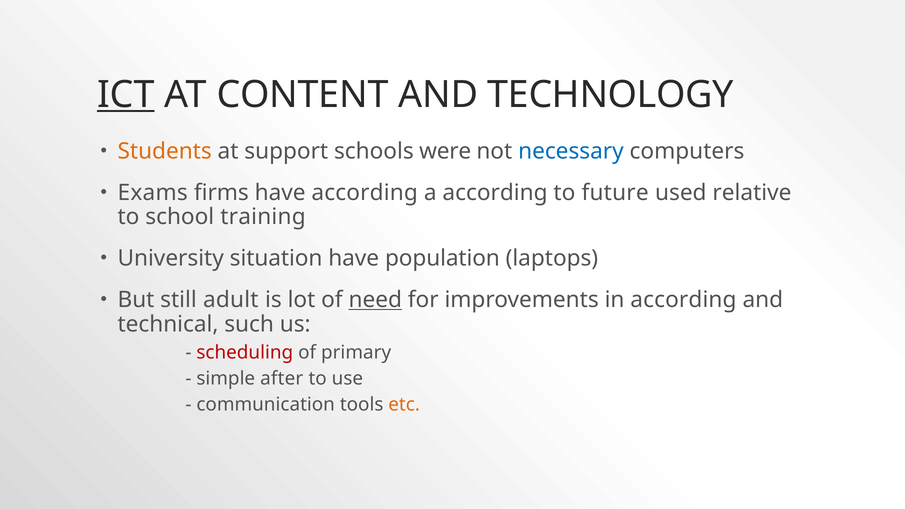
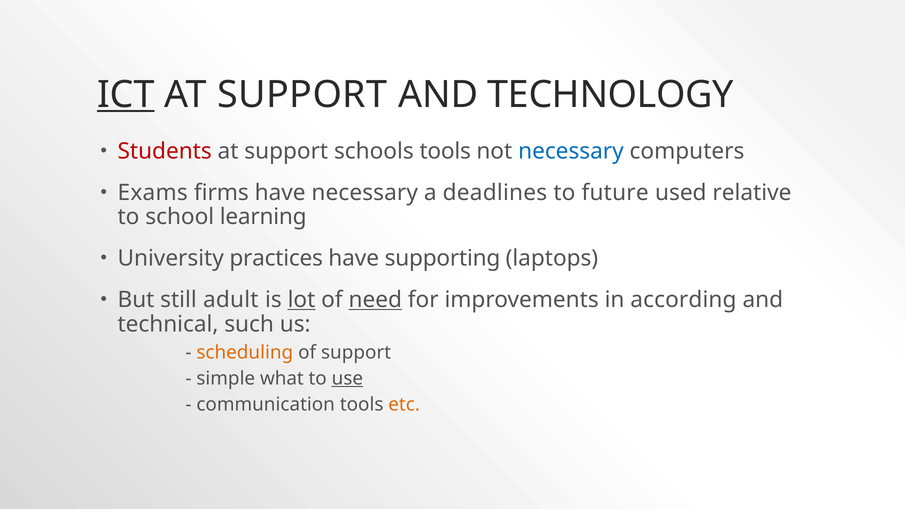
CONTENT: CONTENT -> SUPPORT (302, 95)
Students colour: orange -> red (165, 151)
schools were: were -> tools (445, 151)
have according: according -> necessary (365, 193)
a according: according -> deadlines (495, 193)
training: training -> learning (263, 217)
situation: situation -> practices (276, 259)
population: population -> supporting (443, 259)
lot underline: none -> present (301, 300)
scheduling colour: red -> orange (245, 352)
of primary: primary -> support (356, 352)
after: after -> what (282, 378)
use underline: none -> present (347, 378)
